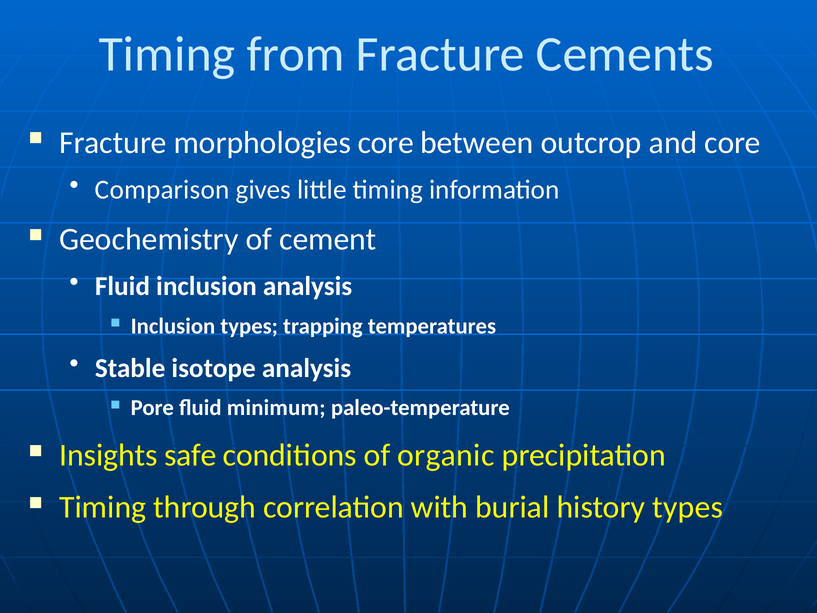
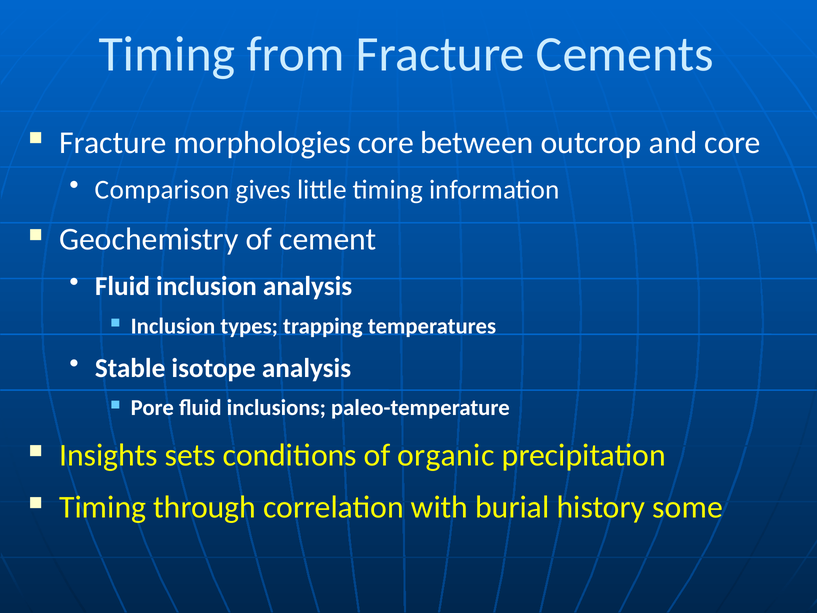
minimum: minimum -> inclusions (276, 408)
safe: safe -> sets (190, 455)
history types: types -> some (688, 507)
